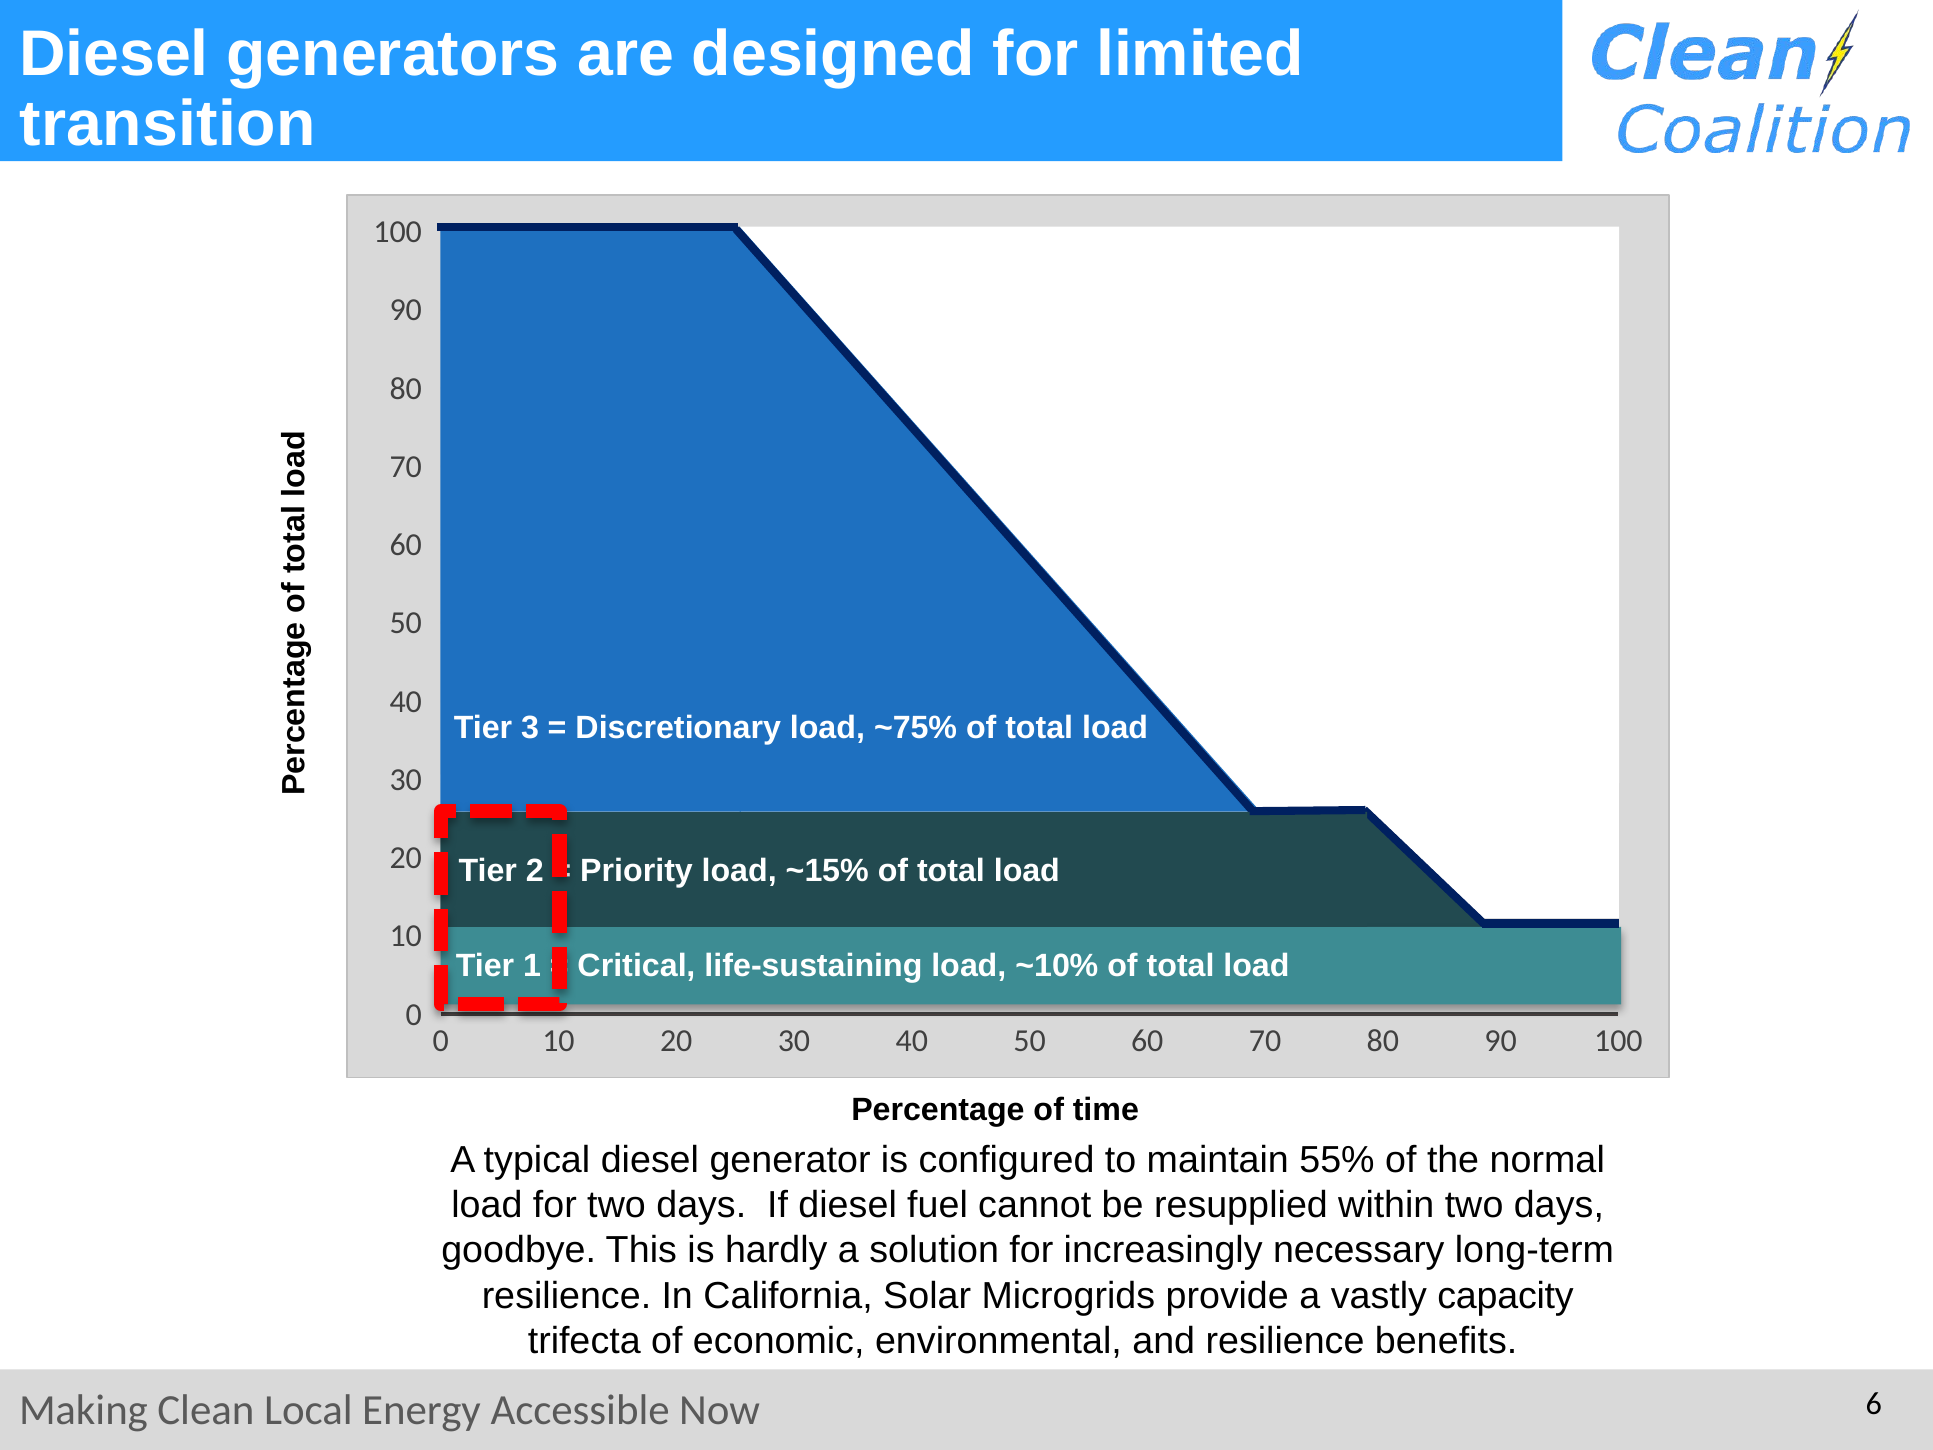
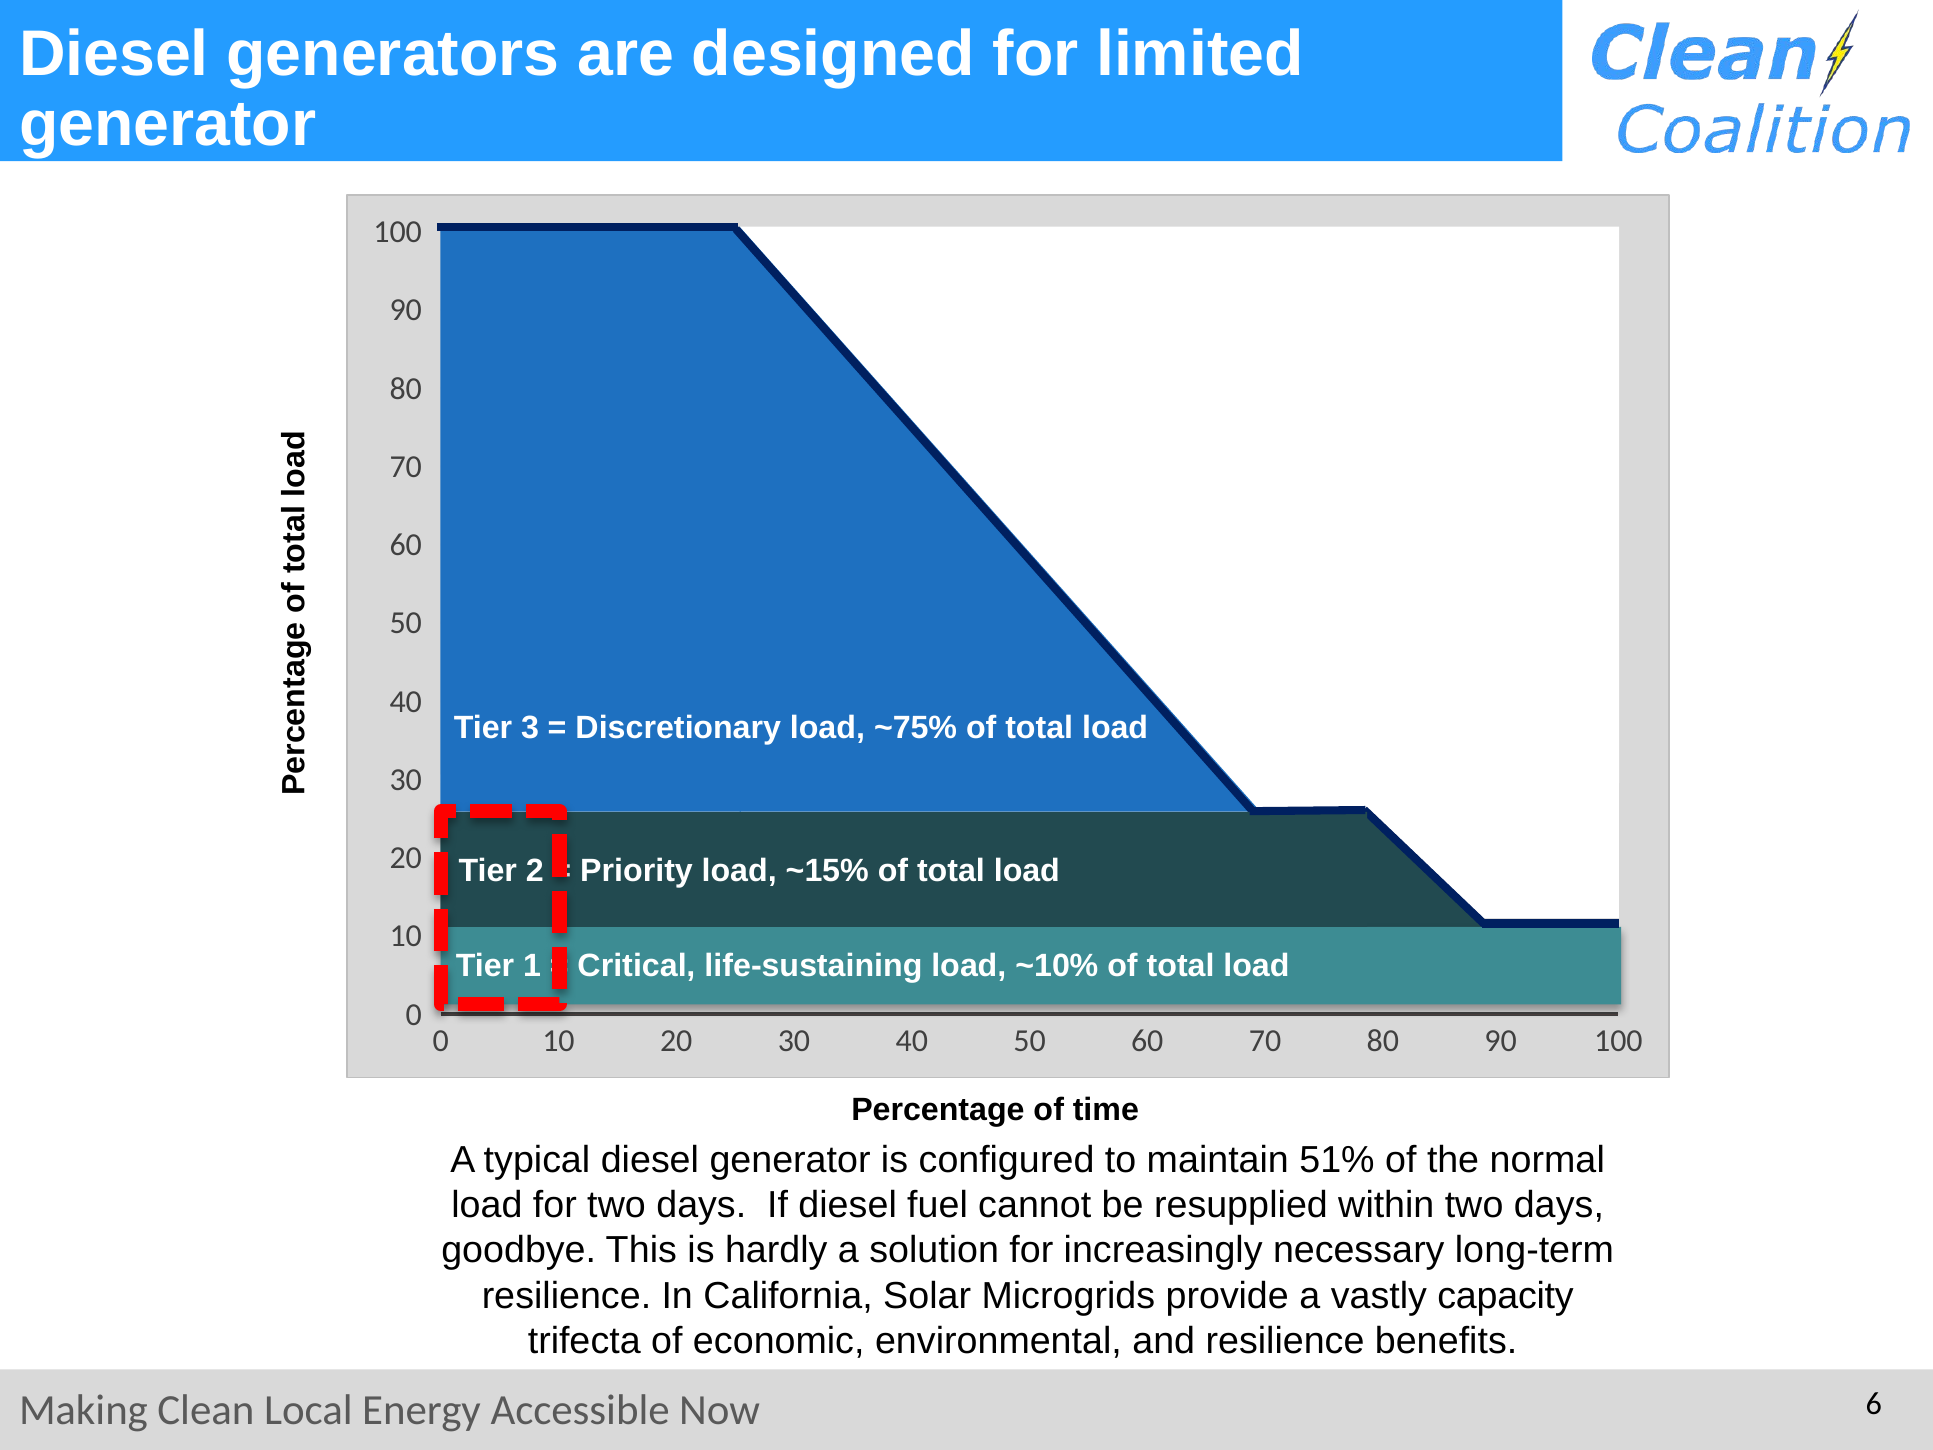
transition: transition -> generator (168, 124)
55%: 55% -> 51% (1337, 1160)
